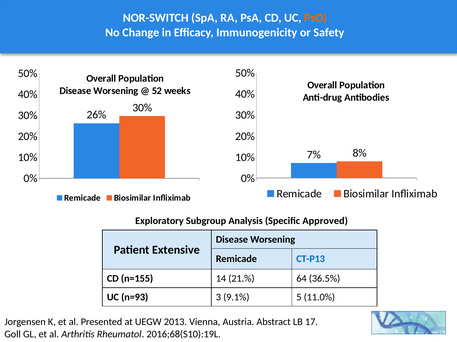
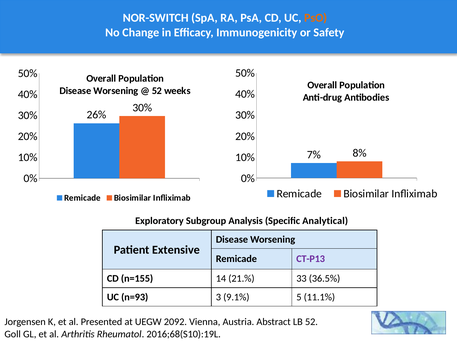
Approved: Approved -> Analytical (325, 221)
CT-P13 colour: blue -> purple (311, 260)
64: 64 -> 33 (301, 279)
11.0%: 11.0% -> 11.1% (319, 298)
2013: 2013 -> 2092 (175, 323)
LB 17: 17 -> 52 (311, 323)
